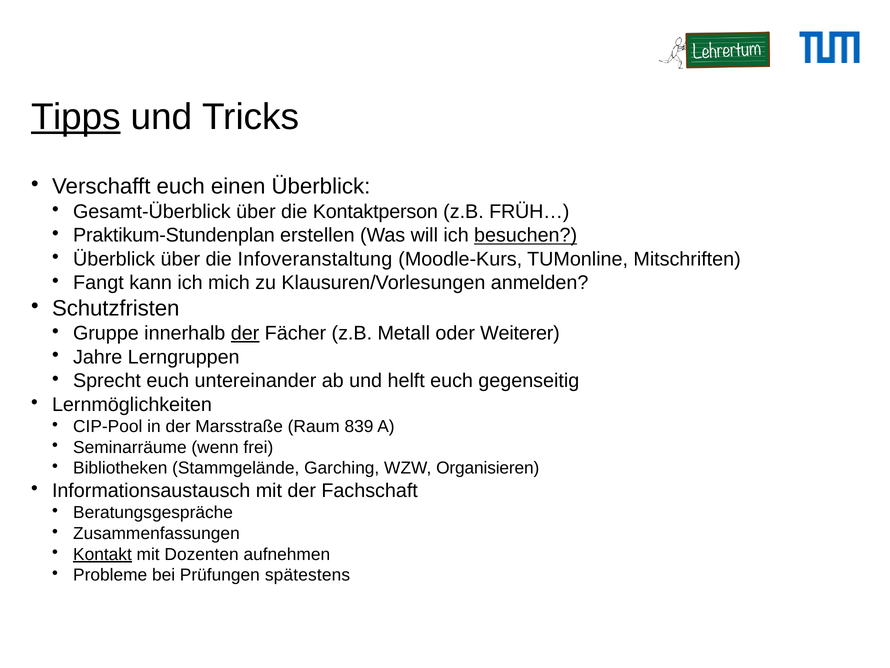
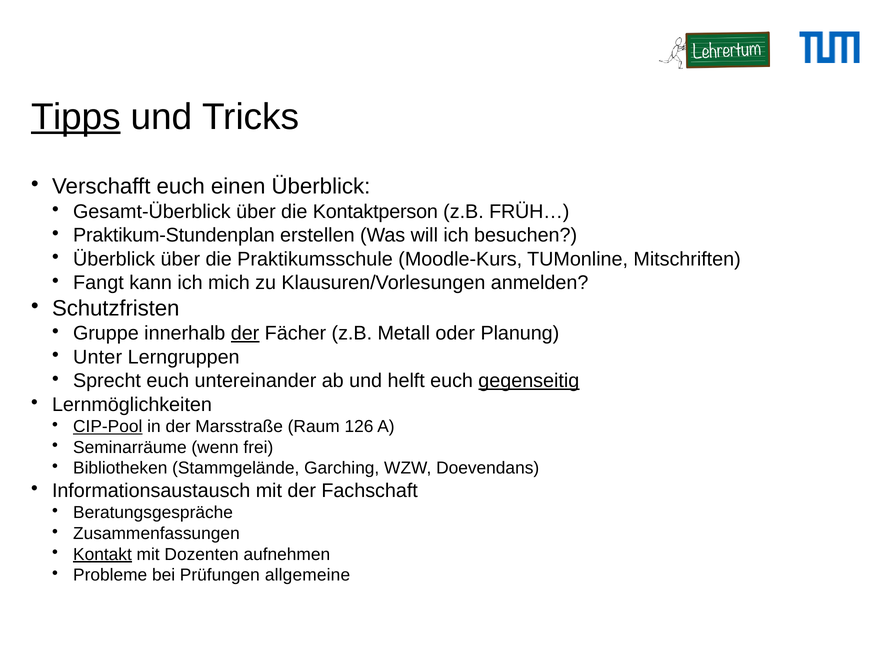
besuchen underline: present -> none (526, 235)
Infoveranstaltung: Infoveranstaltung -> Praktikumsschule (315, 259)
Weiterer: Weiterer -> Planung (520, 333)
Jahre: Jahre -> Unter (98, 357)
gegenseitig underline: none -> present (529, 380)
CIP-Pool underline: none -> present (108, 426)
839: 839 -> 126 (359, 426)
Organisieren: Organisieren -> Doevendans (488, 468)
spätestens: spätestens -> allgemeine (308, 575)
